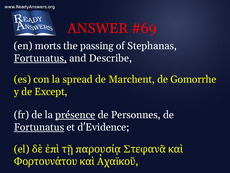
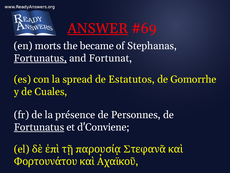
ANSWER underline: none -> present (98, 28)
passing: passing -> became (97, 46)
Describe: Describe -> Fortunat (110, 58)
Marchent: Marchent -> Estatutos (132, 79)
Except: Except -> Cuales (51, 91)
présence underline: present -> none (75, 115)
d'Evidence: d'Evidence -> d'Conviene (103, 127)
